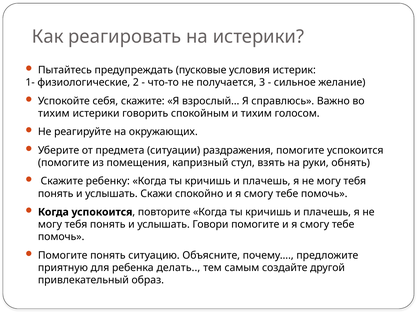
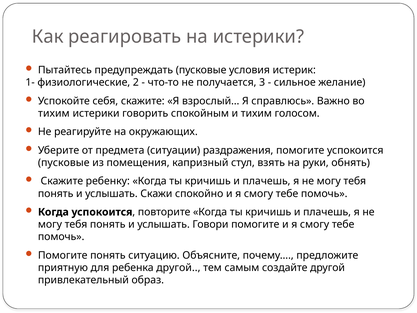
помогите: помогите -> пусковые (64, 163)
ребенка делать: делать -> другой (178, 268)
